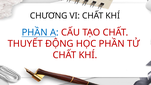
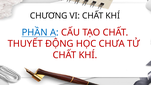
HỌC PHẦN: PHẦN -> CHƯA (112, 44)
